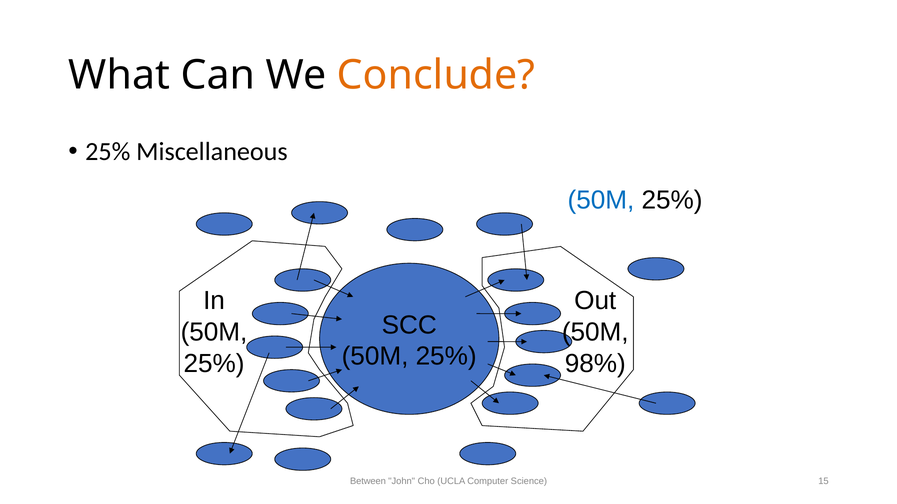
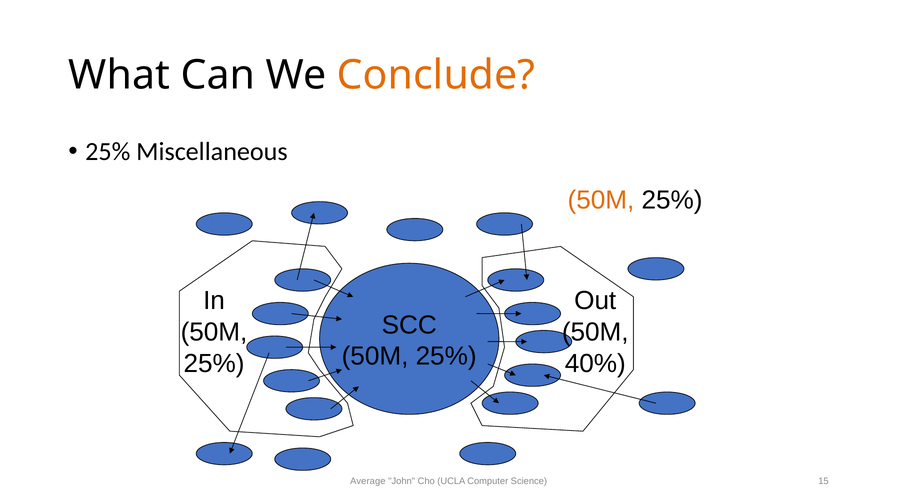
50M colour: blue -> orange (601, 200)
98%: 98% -> 40% (595, 364)
Between: Between -> Average (368, 482)
